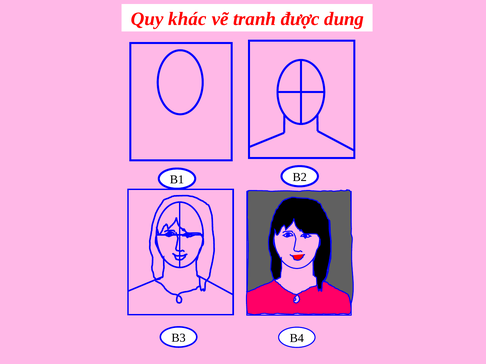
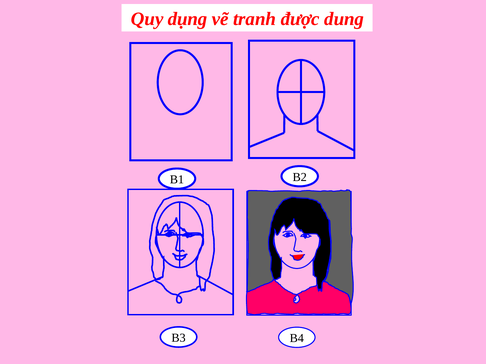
khác: khác -> dụng (188, 19)
